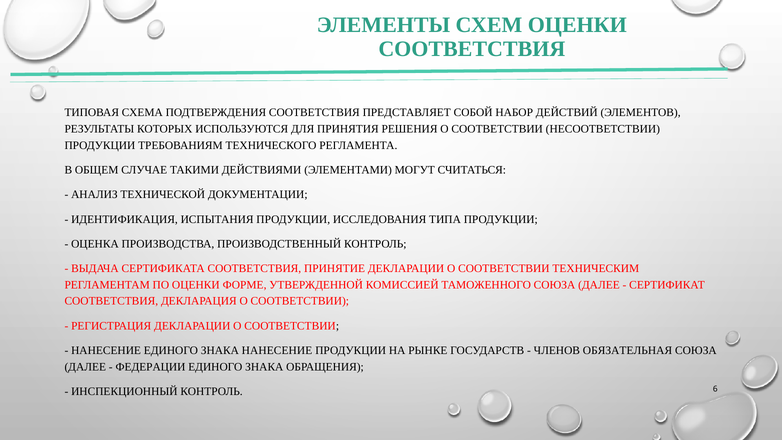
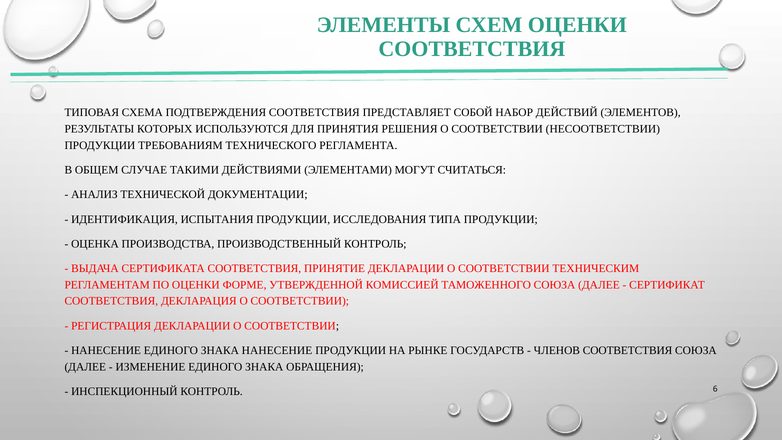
ЧЛЕНОВ ОБЯЗАТЕЛЬНАЯ: ОБЯЗАТЕЛЬНАЯ -> СООТВЕТСТВИЯ (628, 350)
ФЕДЕРАЦИИ: ФЕДЕРАЦИИ -> ИЗМЕНЕНИЕ (150, 367)
